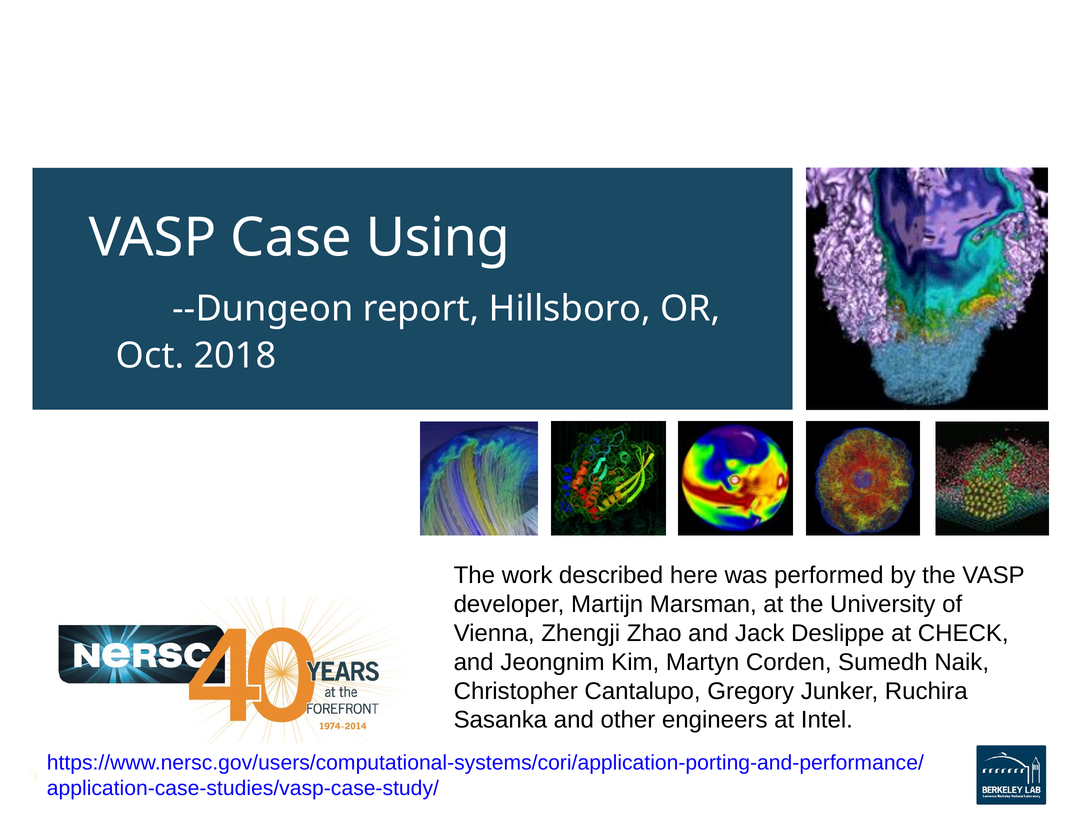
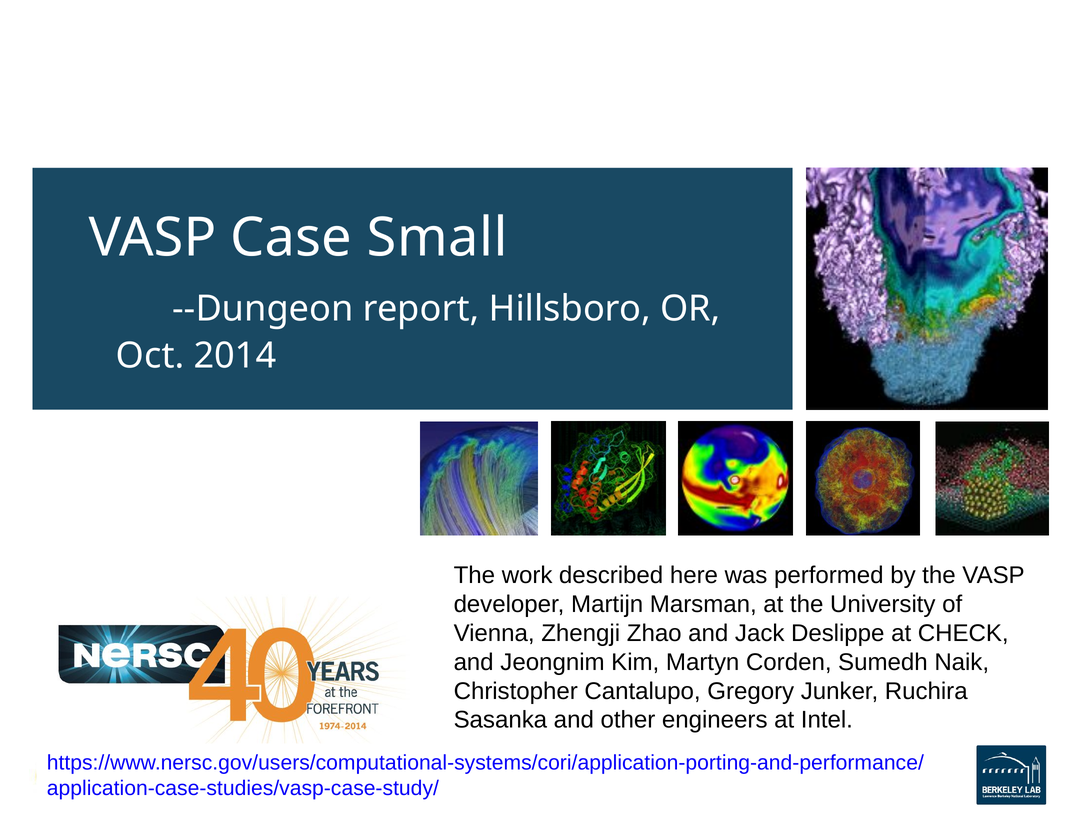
Using: Using -> Small (437, 238)
2018: 2018 -> 2014 (235, 356)
